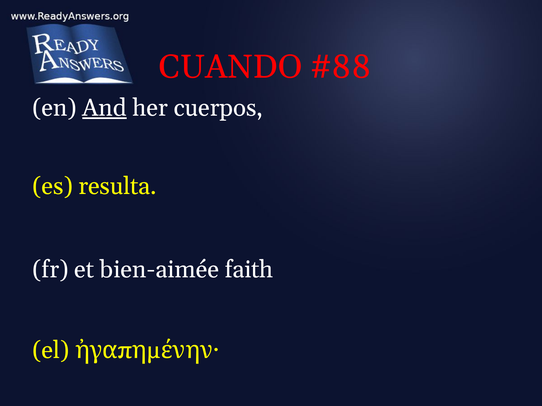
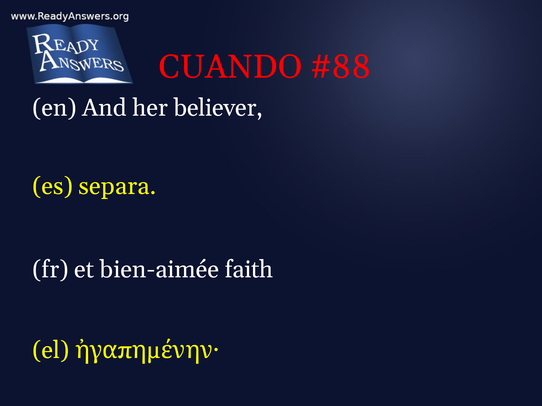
And underline: present -> none (104, 108)
cuerpos: cuerpos -> believer (218, 108)
resulta: resulta -> separa (117, 187)
